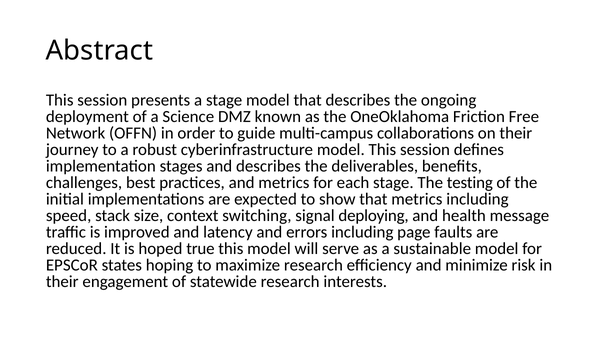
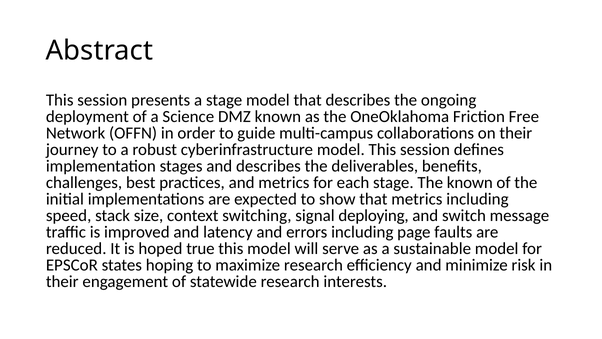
The testing: testing -> known (470, 182)
health: health -> switch (464, 215)
